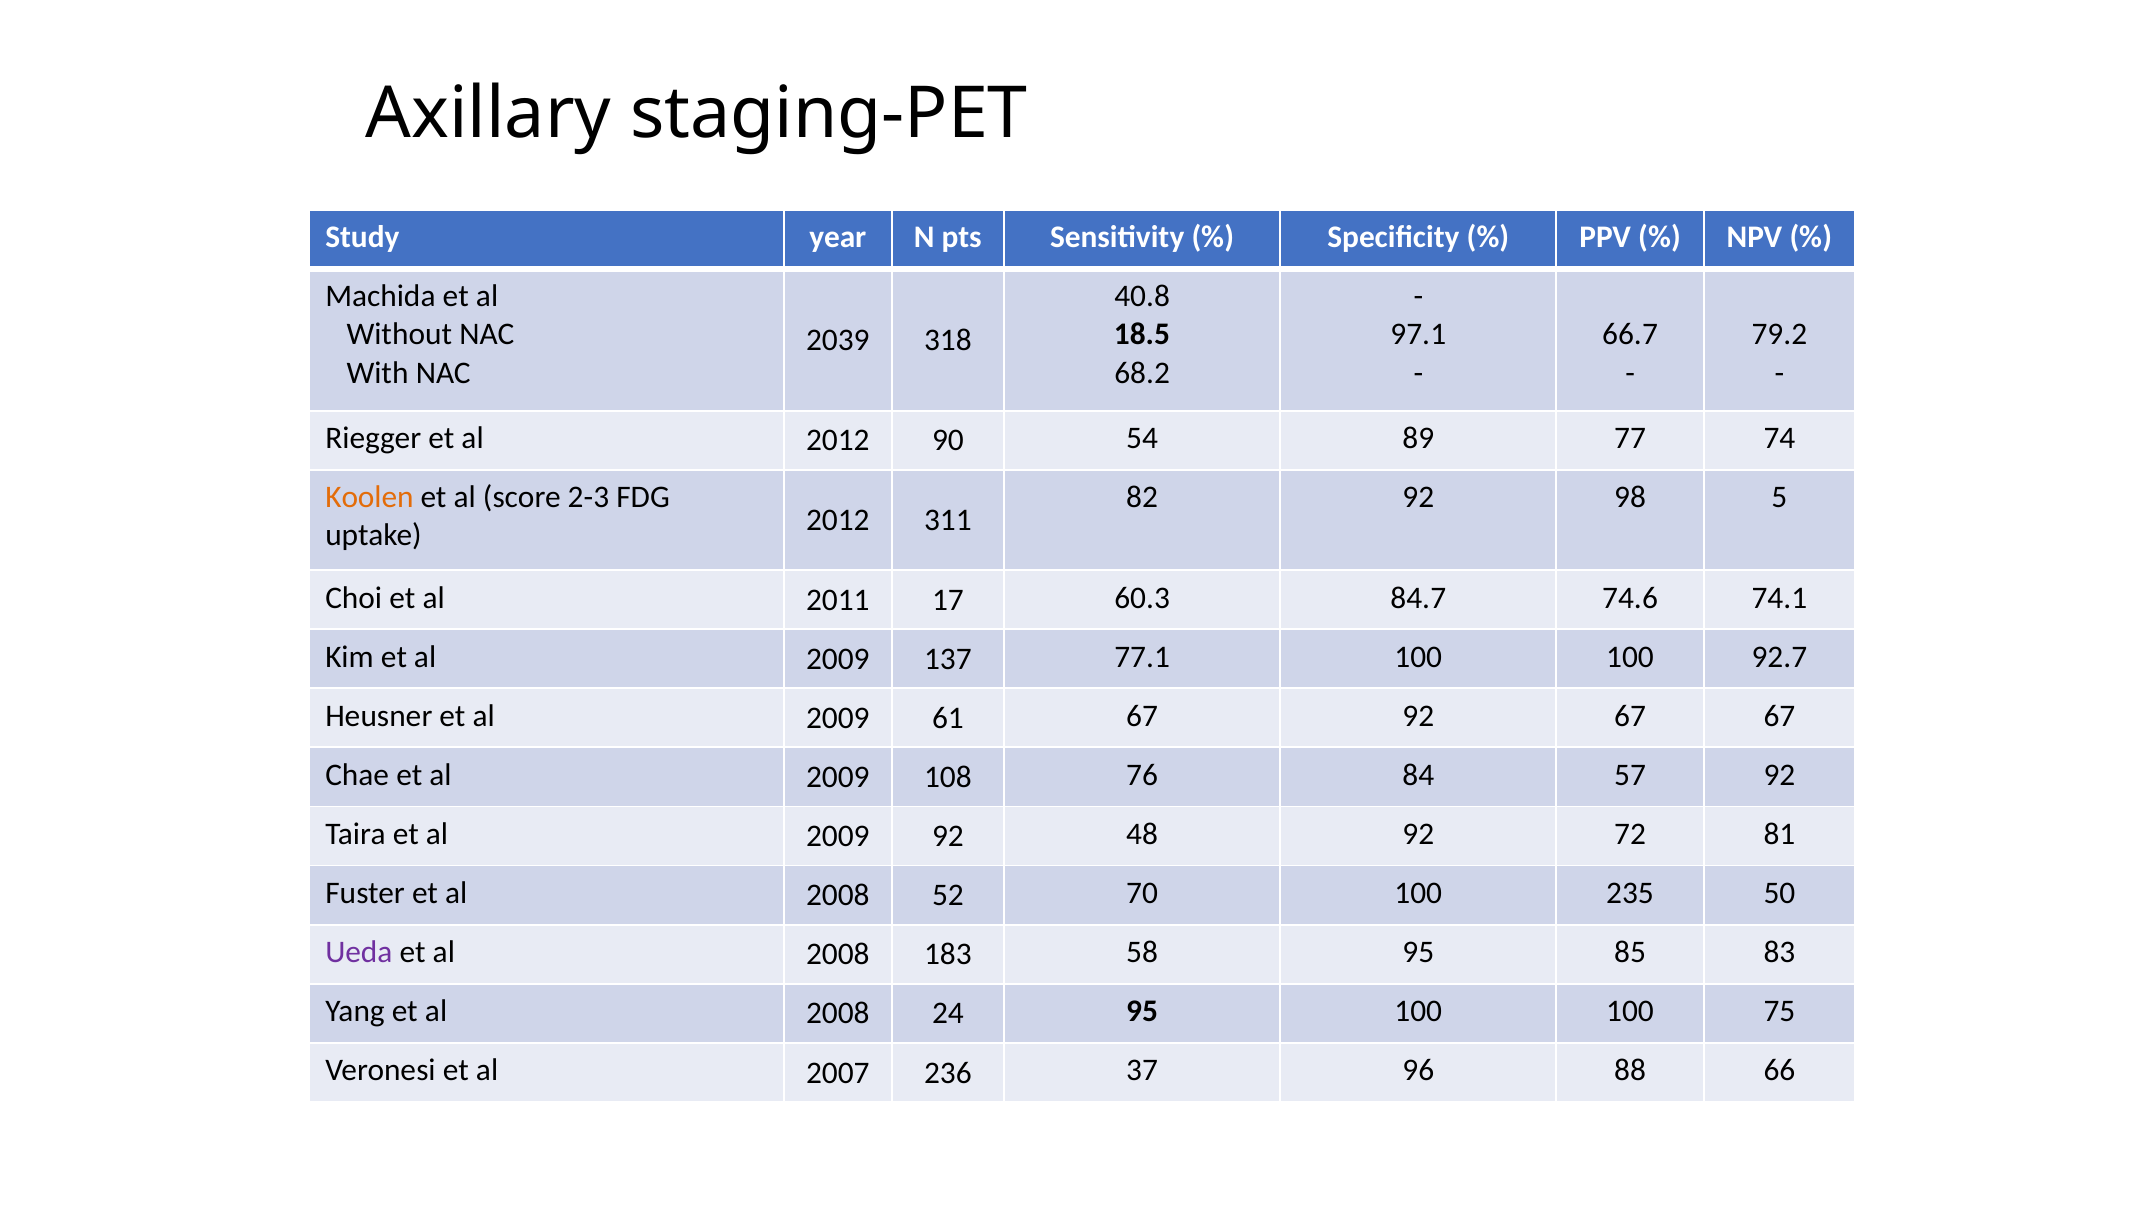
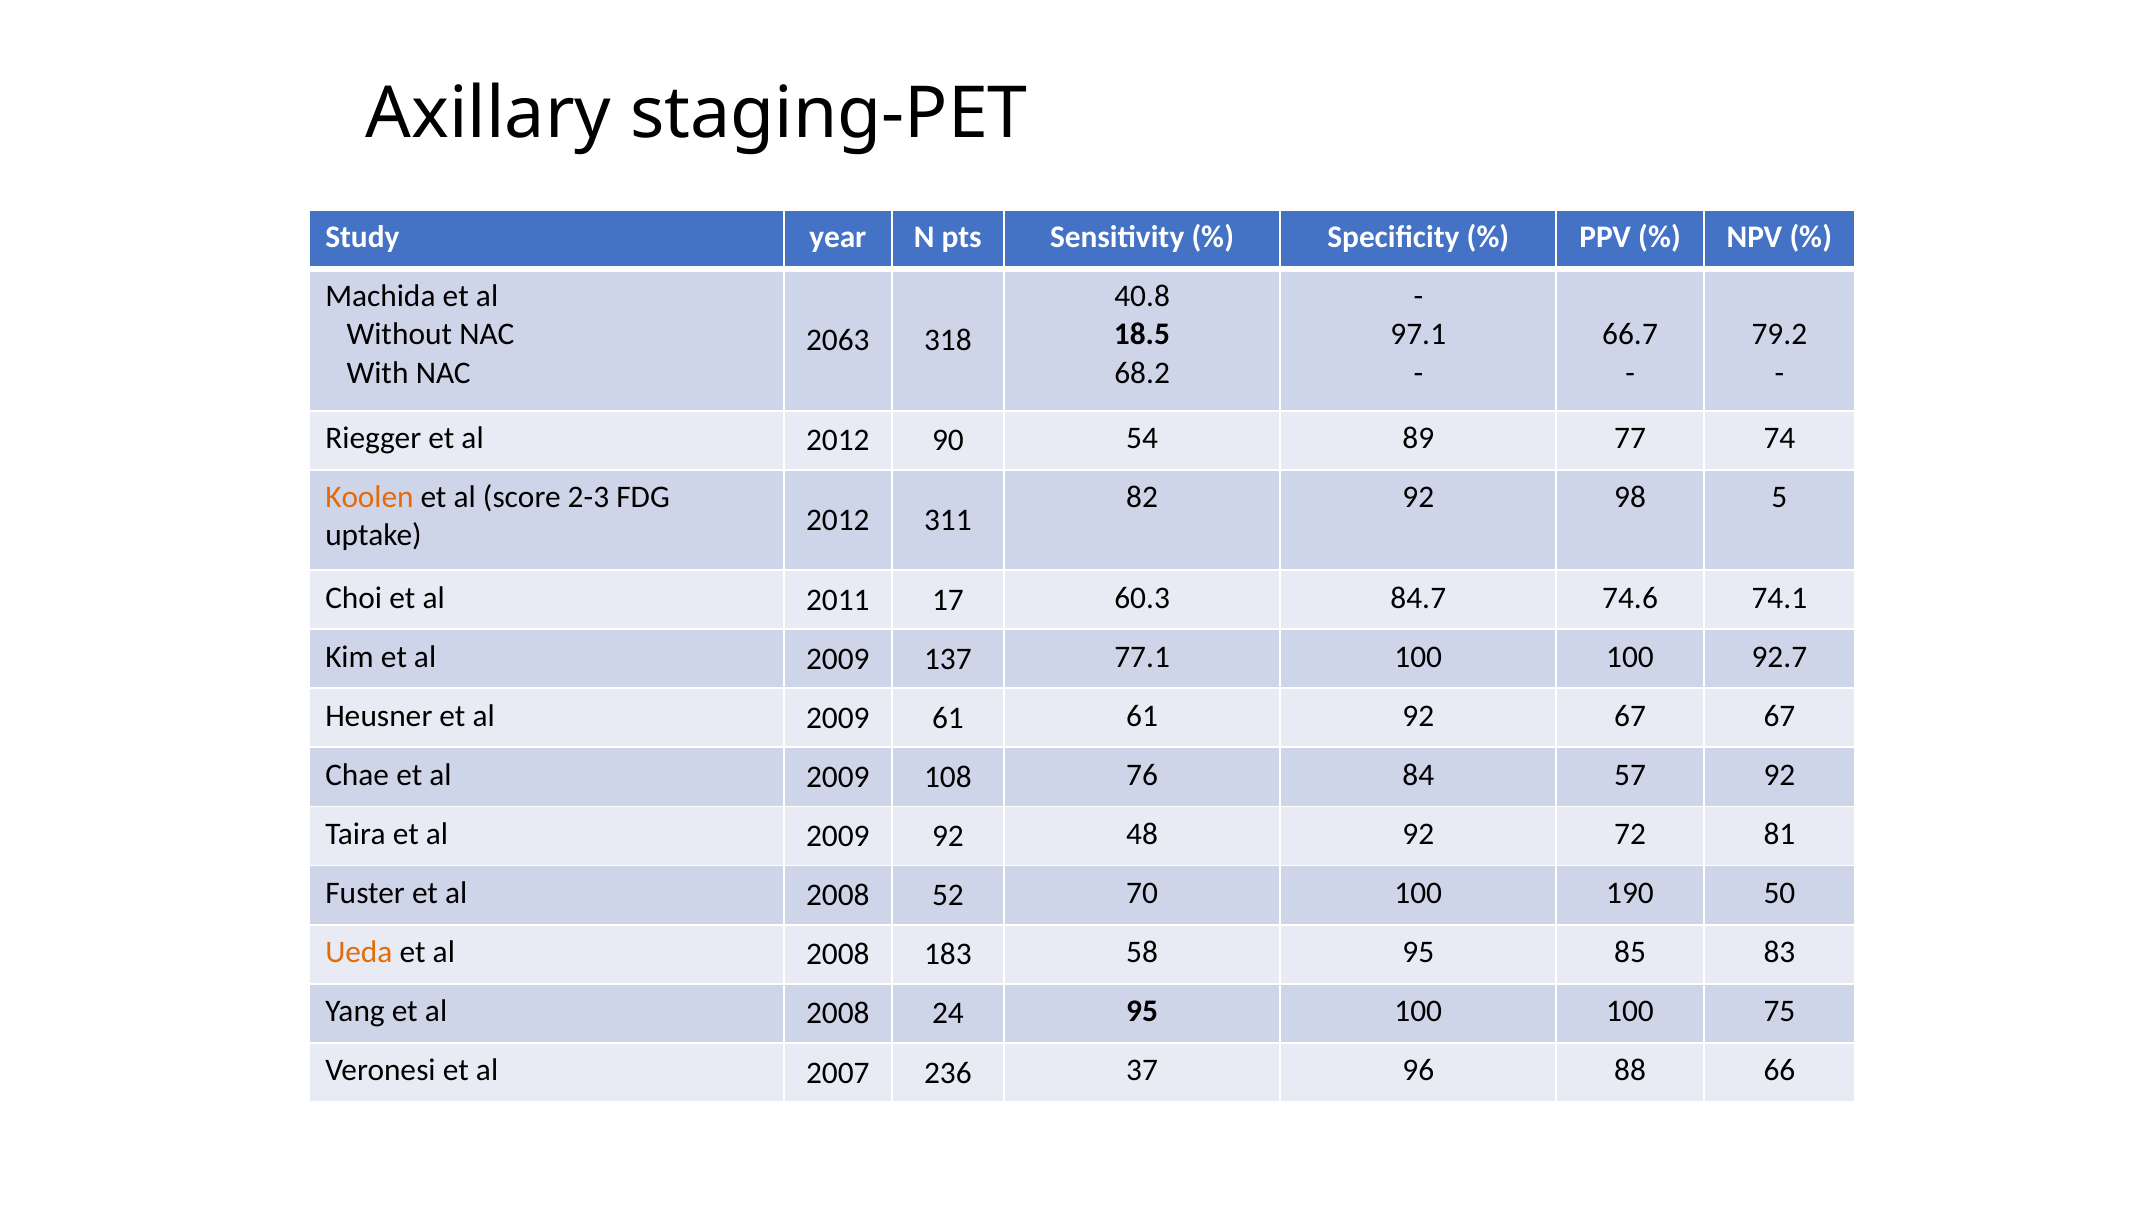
2039: 2039 -> 2063 (838, 340)
61 67: 67 -> 61 (1142, 716)
235: 235 -> 190 (1630, 893)
Ueda colour: purple -> orange (359, 952)
